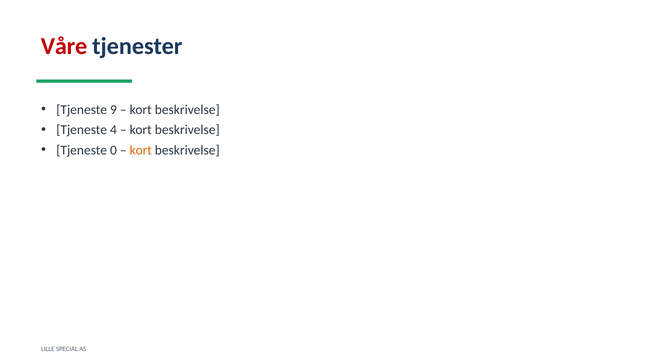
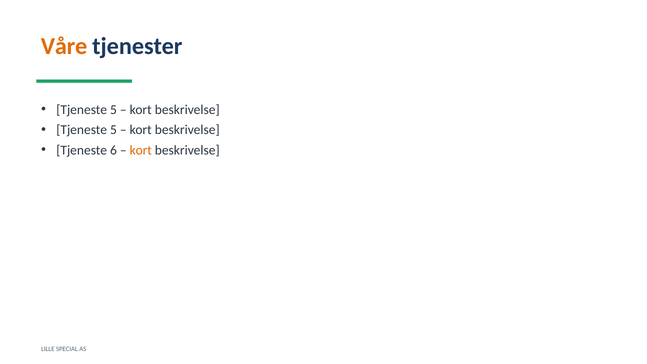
Våre colour: red -> orange (64, 46)
9: 9 -> 5 (113, 110)
4: 4 -> 5 (113, 130)
0: 0 -> 6 (113, 150)
